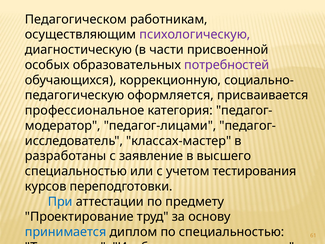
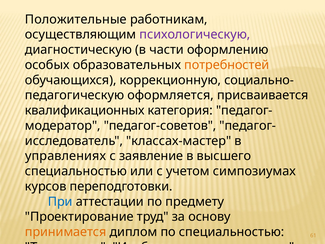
Педагогическом: Педагогическом -> Положительные (76, 19)
присвоенной: присвоенной -> оформлению (228, 50)
потребностей colour: purple -> orange (227, 65)
профессиональное: профессиональное -> квалификационных (85, 110)
педагог-лицами: педагог-лицами -> педагог-советов (160, 126)
разработаны: разработаны -> управлениях (66, 156)
тестирования: тестирования -> симпозиумах (254, 171)
принимается colour: blue -> orange (66, 232)
